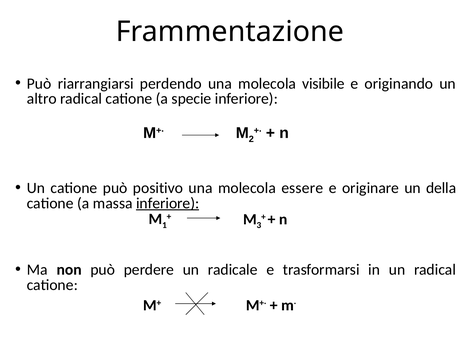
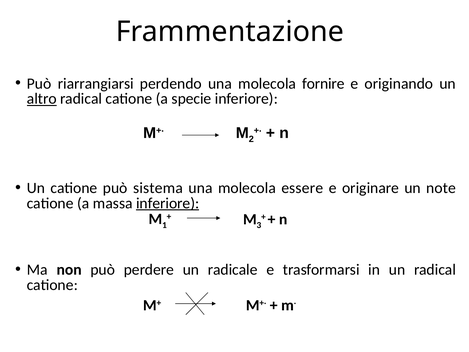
visibile: visibile -> fornire (323, 83)
altro underline: none -> present (42, 99)
positivo: positivo -> sistema (158, 188)
della: della -> note (441, 188)
